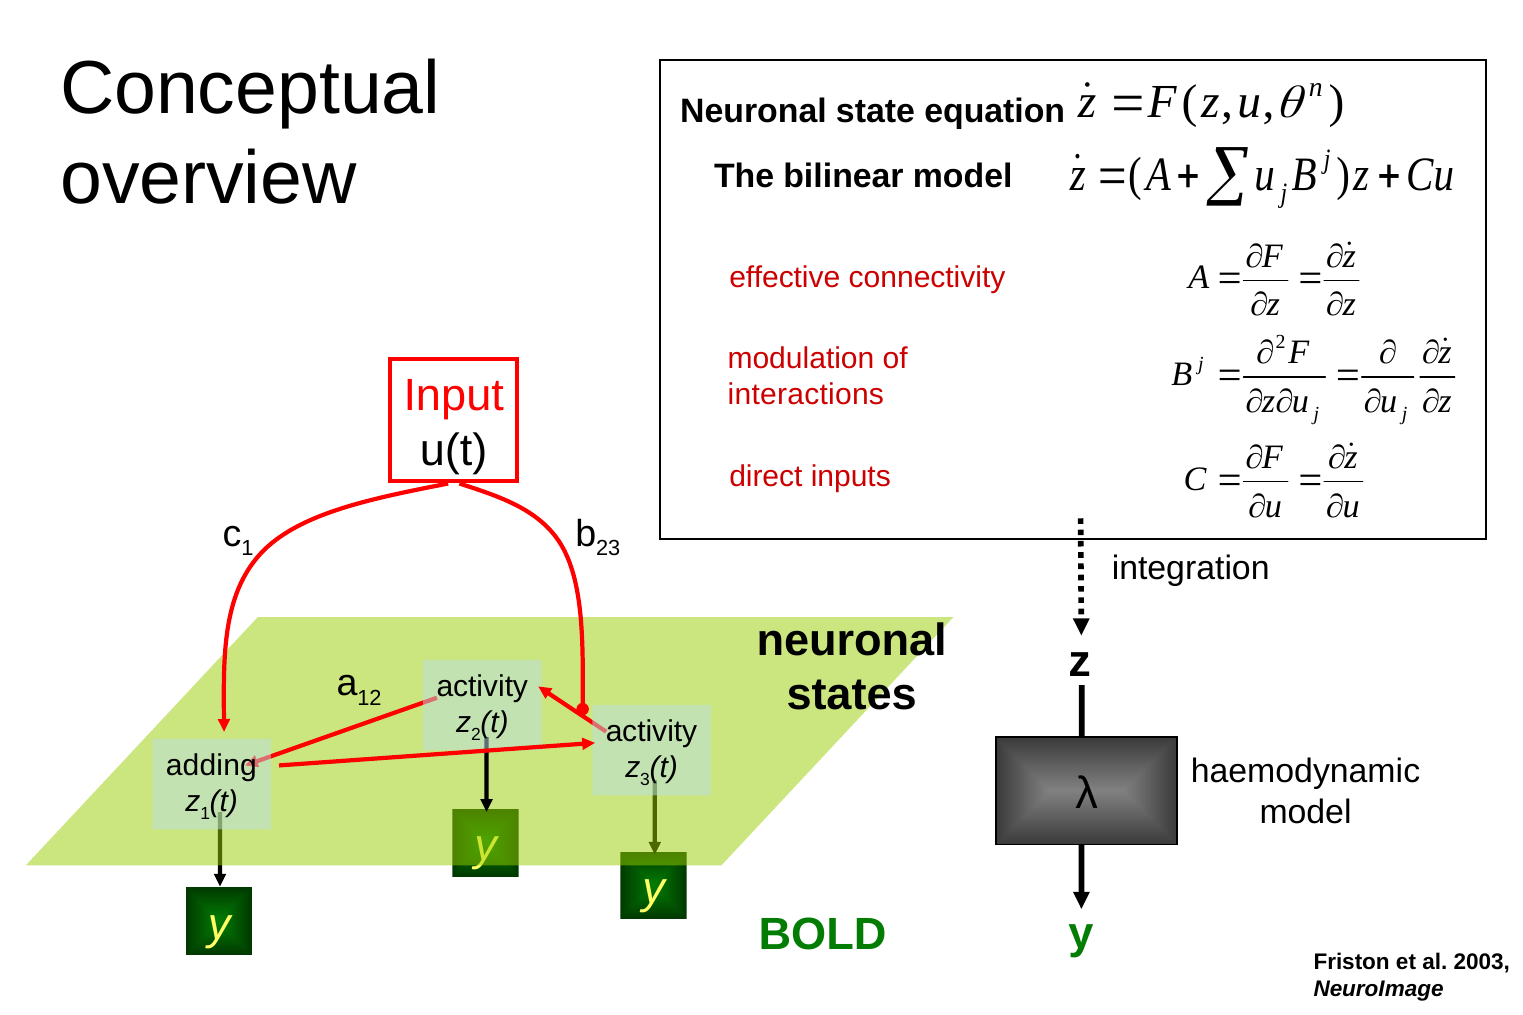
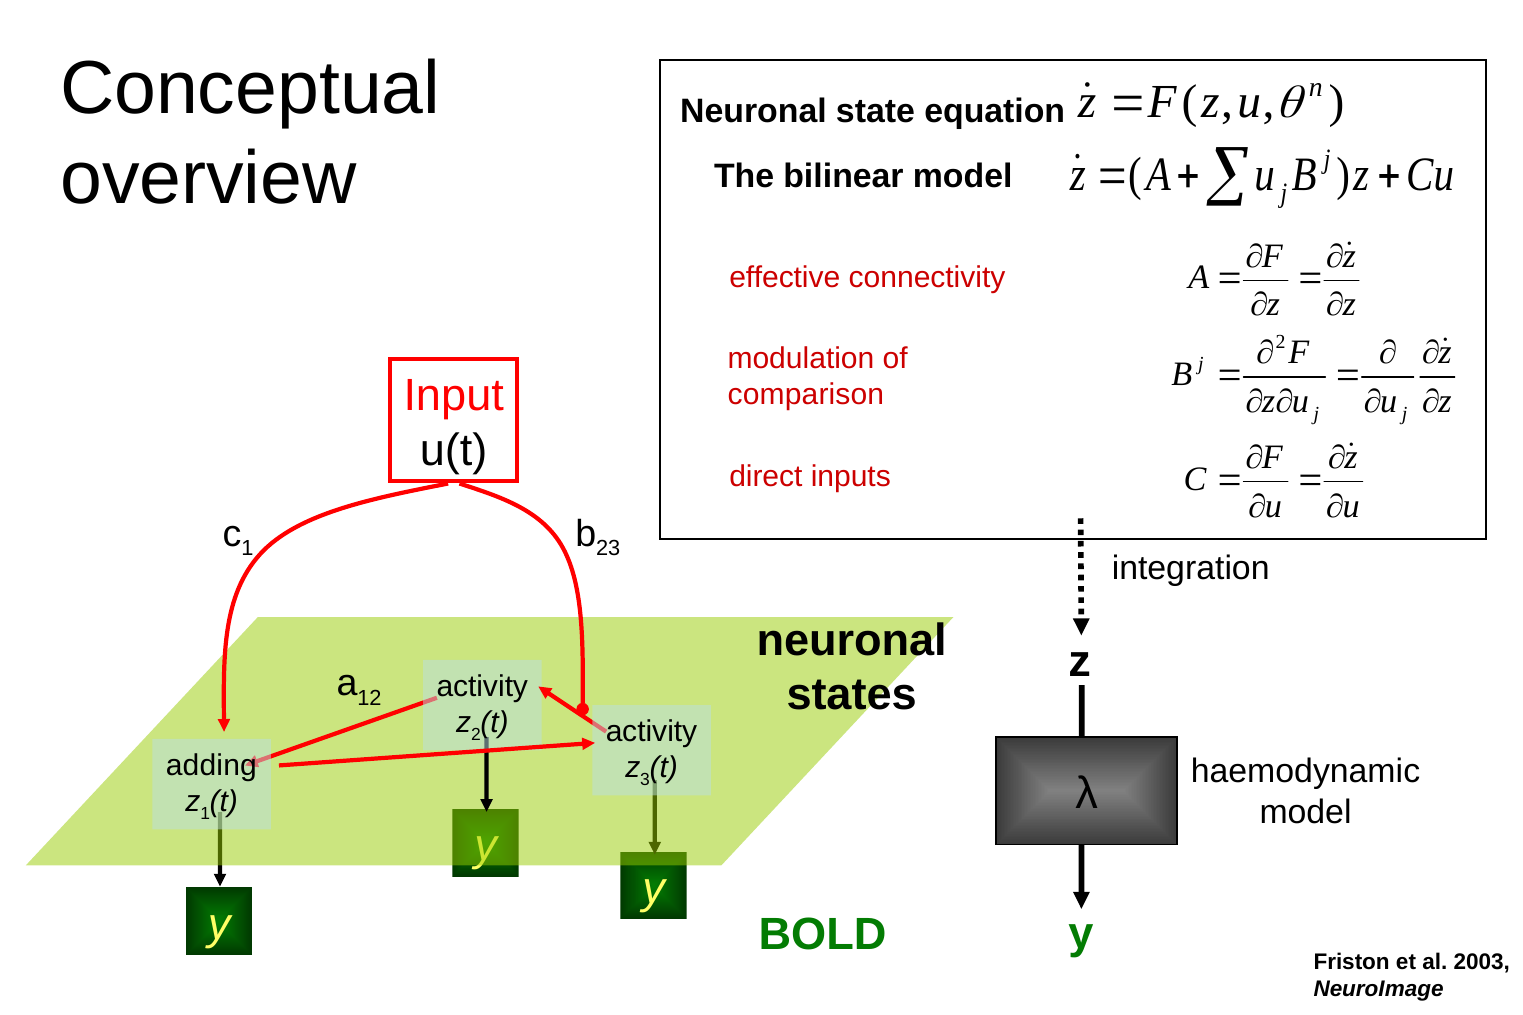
interactions: interactions -> comparison (806, 395)
